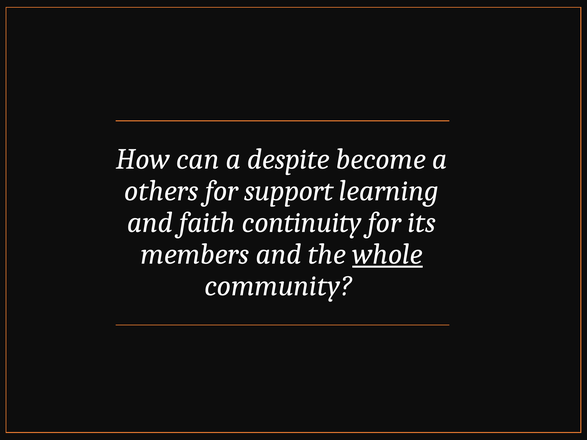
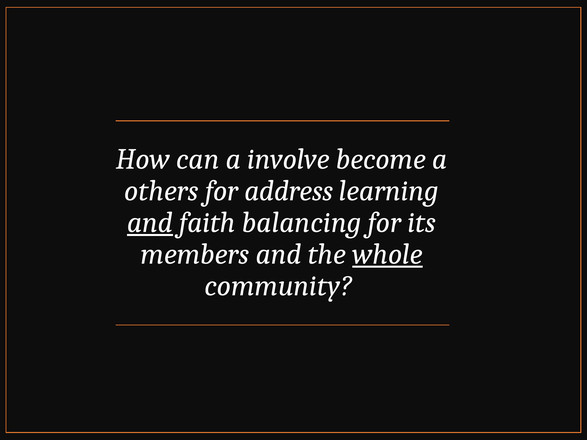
despite: despite -> involve (288, 159)
support: support -> address (289, 191)
and underline: none -> present (150, 223)
continuity: continuity -> balancing (302, 223)
